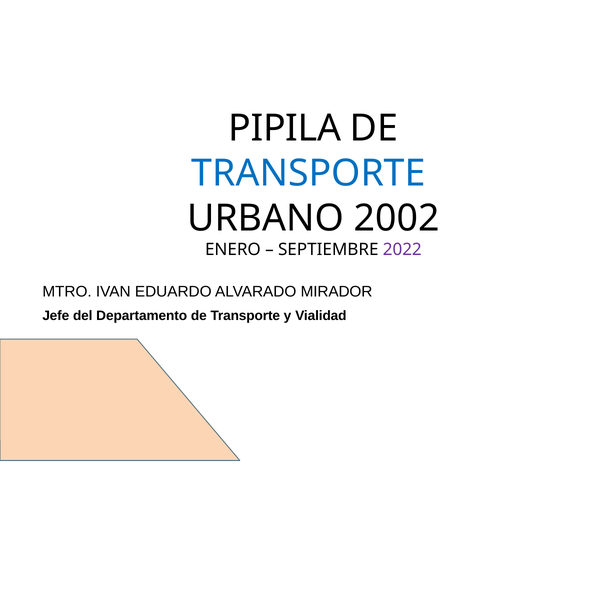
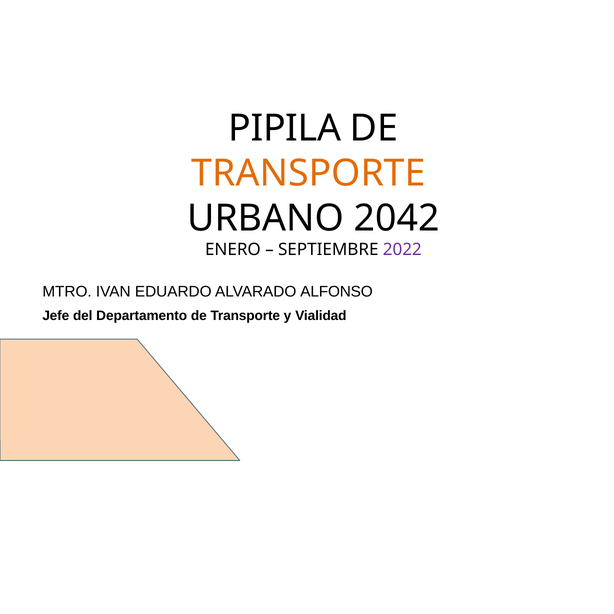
TRANSPORTE colour: blue -> orange (309, 173)
2002: 2002 -> 2042 (397, 218)
MIRADOR: MIRADOR -> ALFONSO (337, 292)
